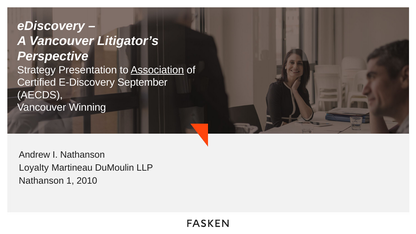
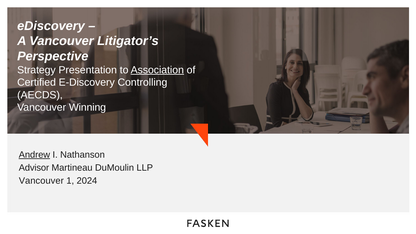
September: September -> Controlling (142, 82)
Andrew underline: none -> present (34, 155)
Loyalty: Loyalty -> Advisor (34, 168)
Nathanson: Nathanson -> Vancouver (41, 181)
2010: 2010 -> 2024 (87, 181)
